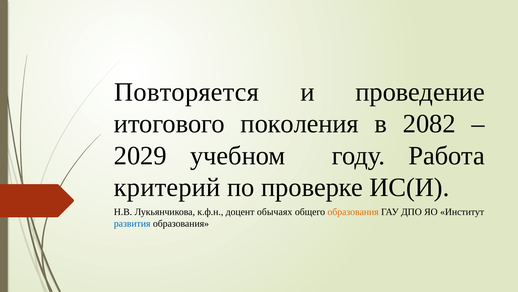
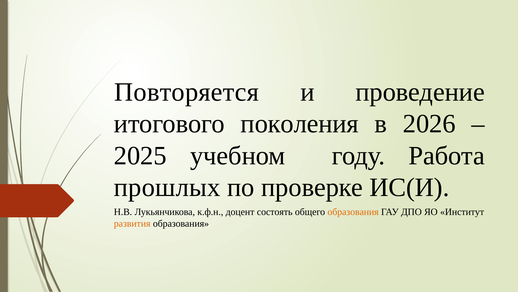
2082: 2082 -> 2026 (429, 124)
2029: 2029 -> 2025 (140, 155)
критерий: критерий -> прошлых (167, 187)
обычаях: обычаях -> состоять (275, 211)
развития colour: blue -> orange (132, 223)
